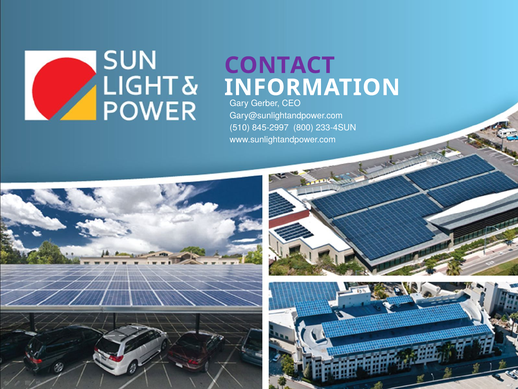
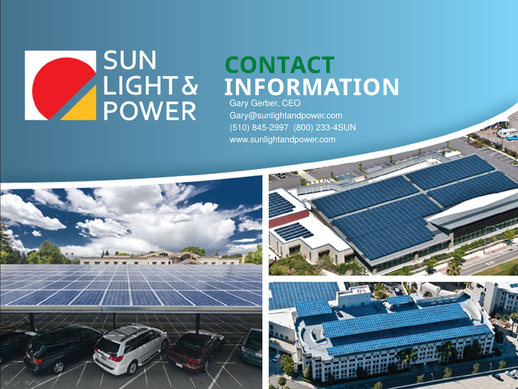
CONTACT colour: purple -> green (280, 65)
